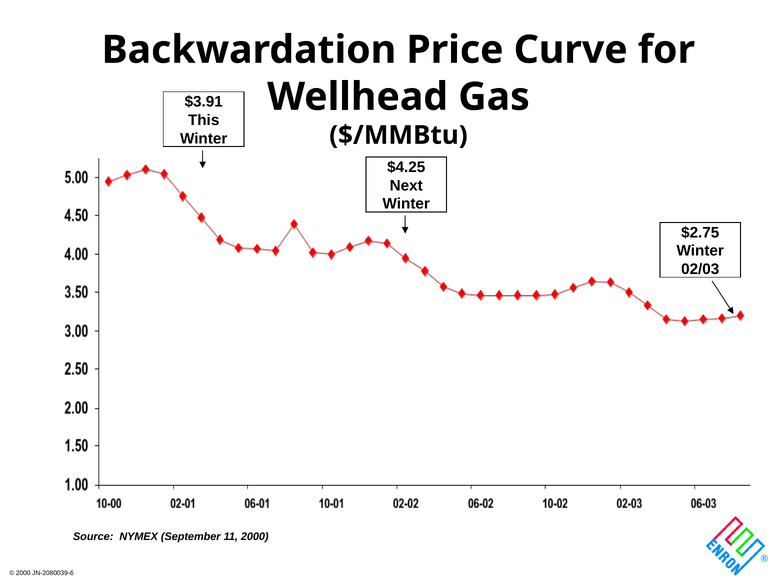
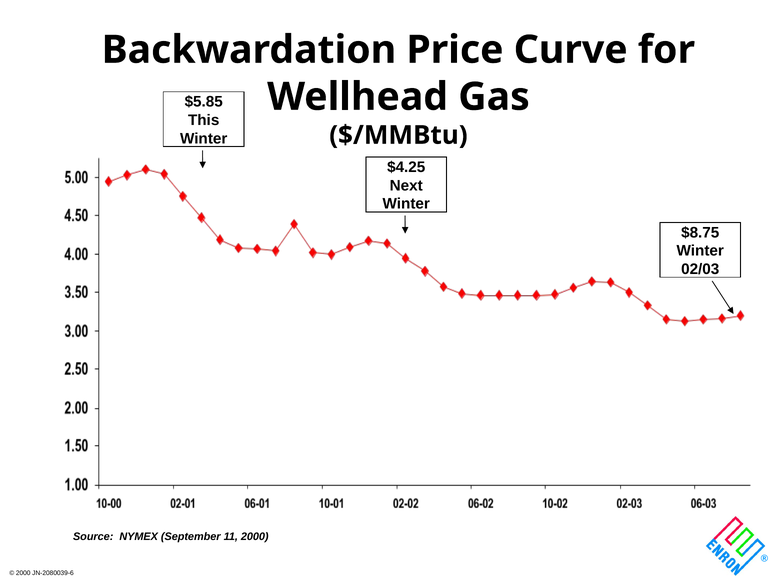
$3.91: $3.91 -> $5.85 (204, 102)
$2.75: $2.75 -> $8.75 (700, 233)
